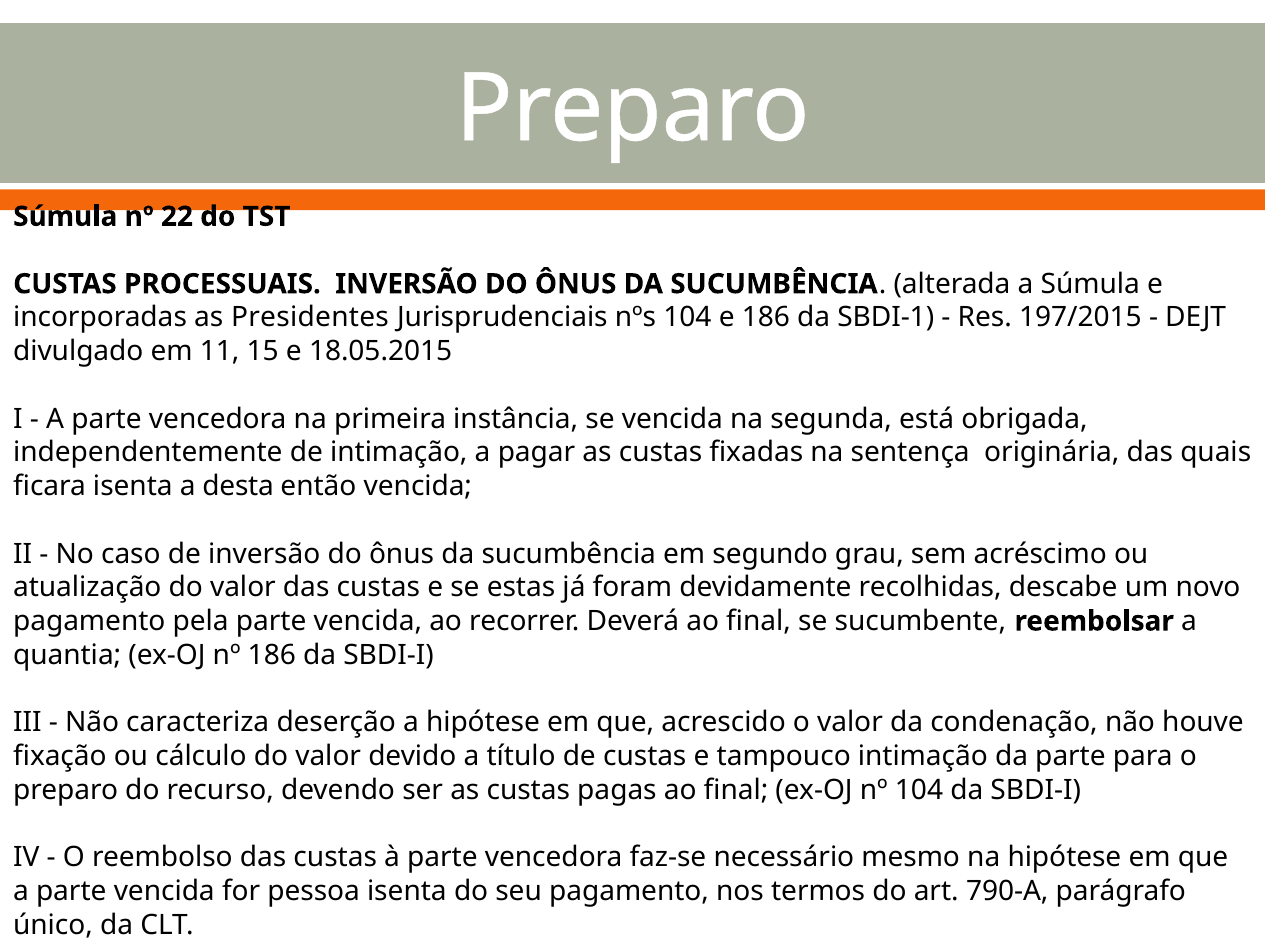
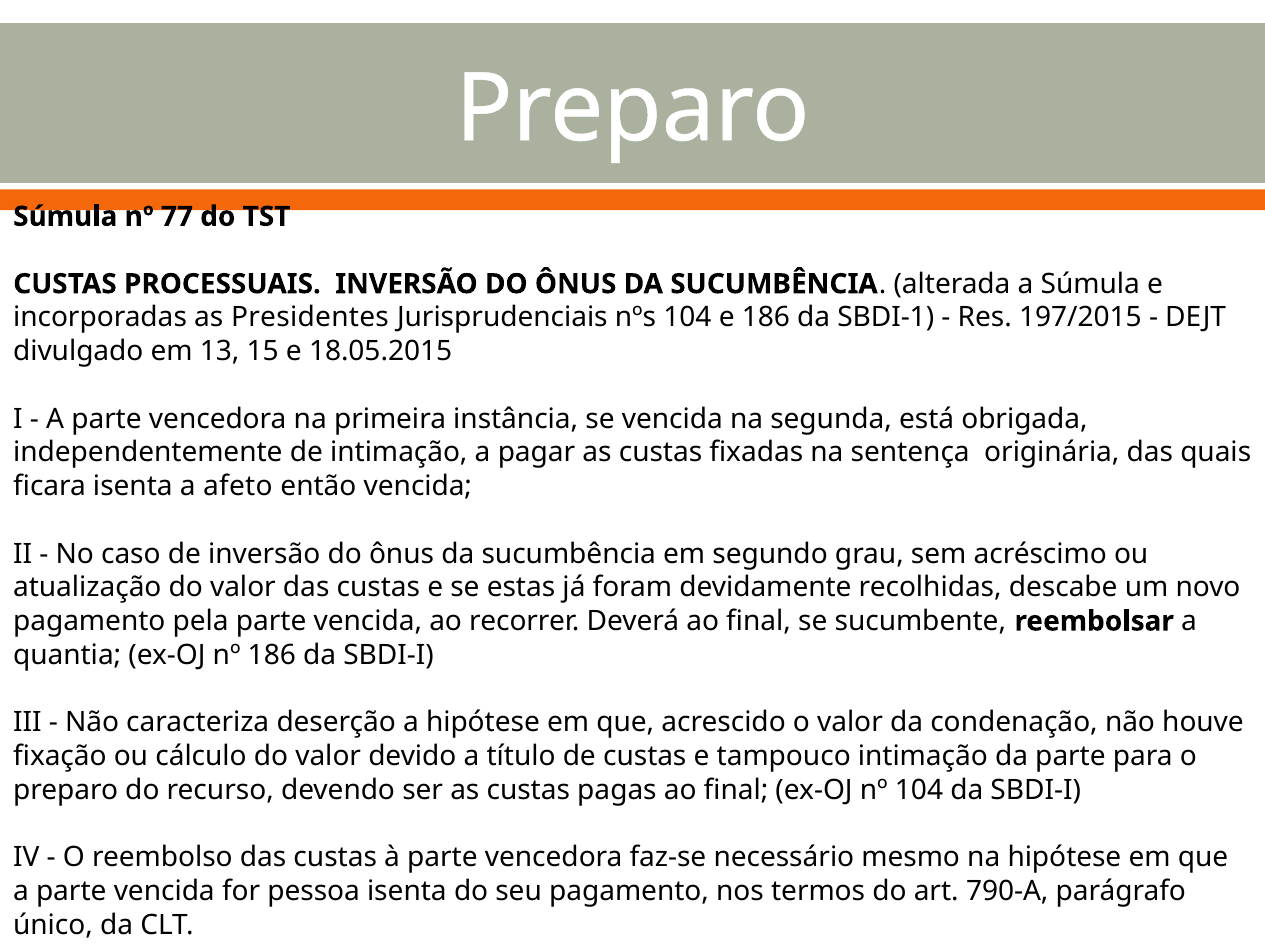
22: 22 -> 77 (177, 216)
11: 11 -> 13 (220, 351)
desta: desta -> afeto (238, 486)
